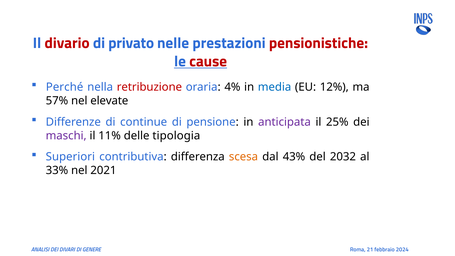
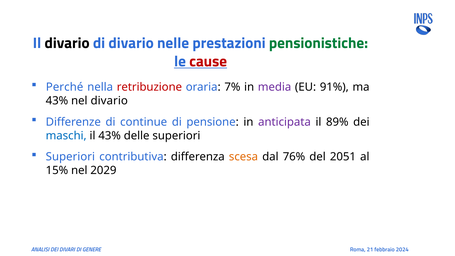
divario colour: red -> black (67, 43)
di privato: privato -> divario (131, 43)
pensionistiche colour: red -> green (319, 43)
4%: 4% -> 7% (232, 87)
media colour: blue -> purple (275, 87)
12%: 12% -> 91% (334, 87)
57%: 57% -> 43% (57, 101)
nel elevate: elevate -> divario (109, 101)
25%: 25% -> 89% (337, 122)
maschi colour: purple -> blue (66, 136)
il 11%: 11% -> 43% (110, 136)
delle tipologia: tipologia -> superiori (176, 136)
43%: 43% -> 76% (294, 157)
2032: 2032 -> 2051 (343, 157)
33%: 33% -> 15% (57, 170)
2021: 2021 -> 2029 (103, 170)
